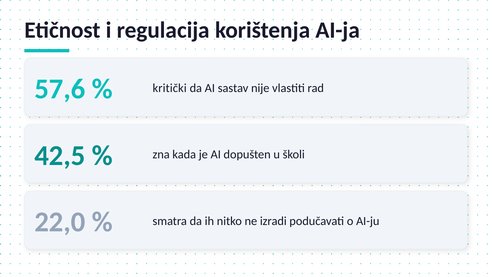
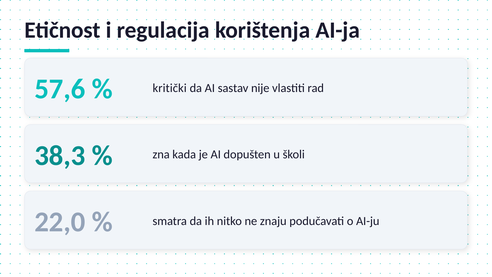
42,5: 42,5 -> 38,3 (60, 156)
izradi: izradi -> znaju (273, 221)
